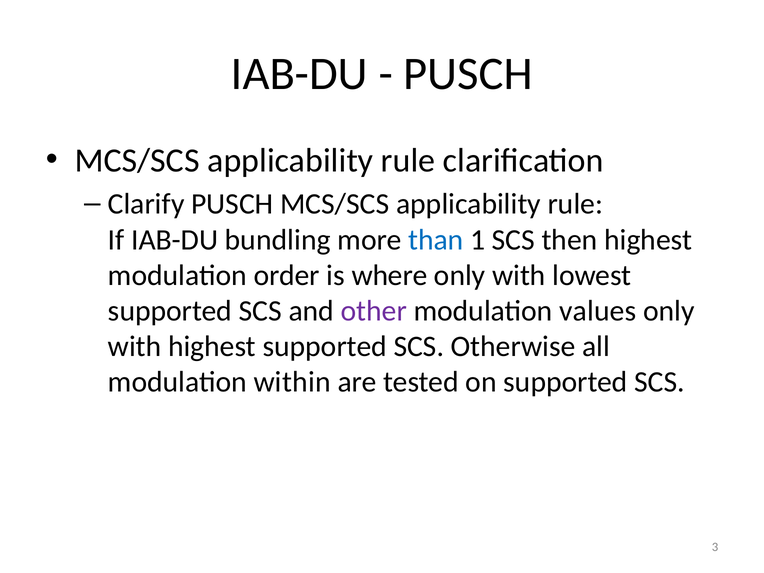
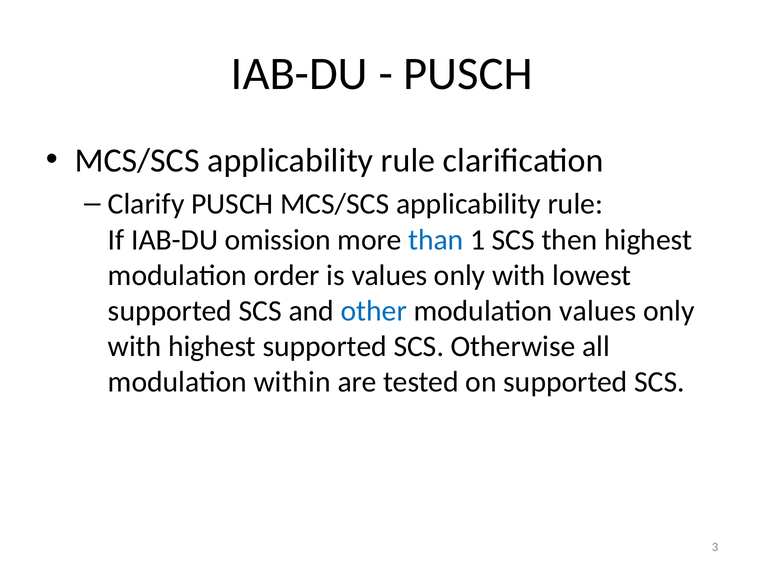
bundling: bundling -> omission (278, 240)
is where: where -> values (389, 275)
other colour: purple -> blue (374, 311)
